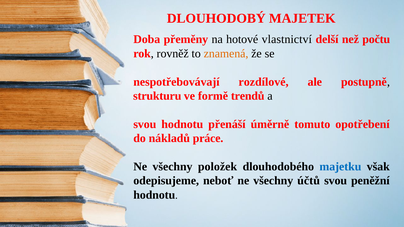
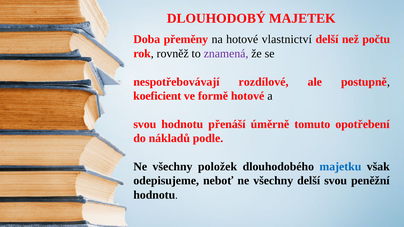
znamená colour: orange -> purple (226, 54)
strukturu: strukturu -> koeficient (157, 96)
formě trendů: trendů -> hotové (248, 96)
práce: práce -> podle (208, 139)
všechny účtů: účtů -> delší (309, 181)
